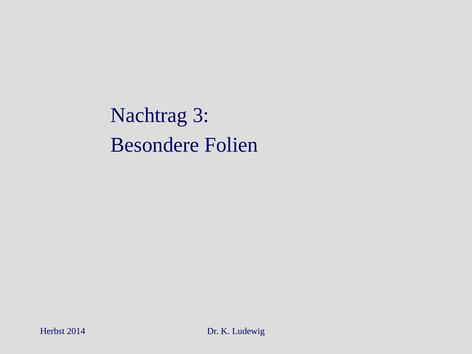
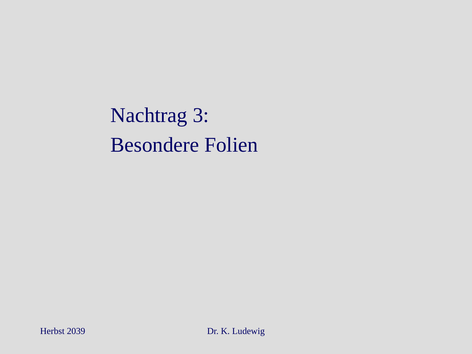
2014: 2014 -> 2039 (76, 331)
